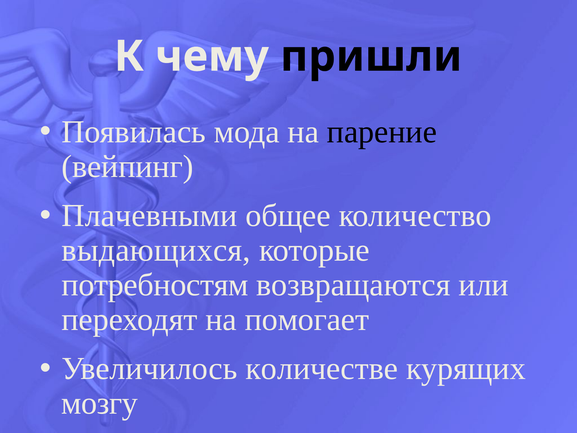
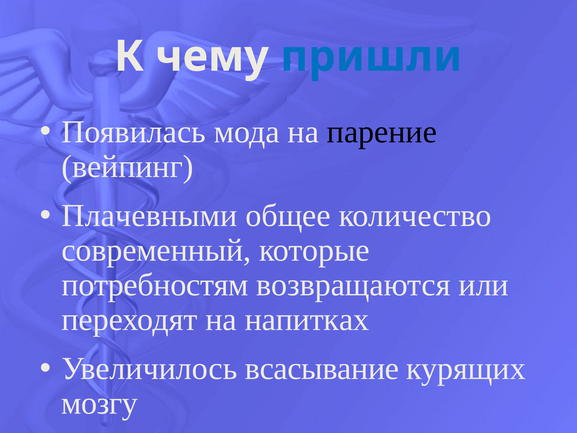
пришли colour: black -> blue (371, 56)
выдающихся: выдающихся -> современный (156, 250)
помогает: помогает -> напитках (307, 319)
количестве: количестве -> всасывание (322, 368)
